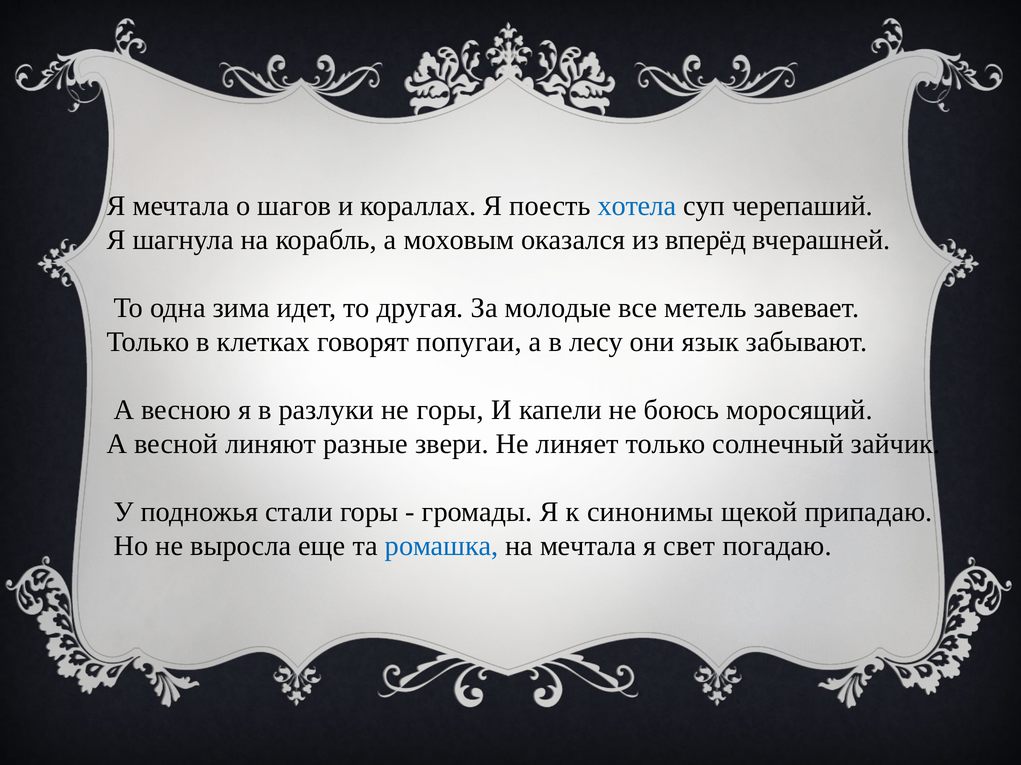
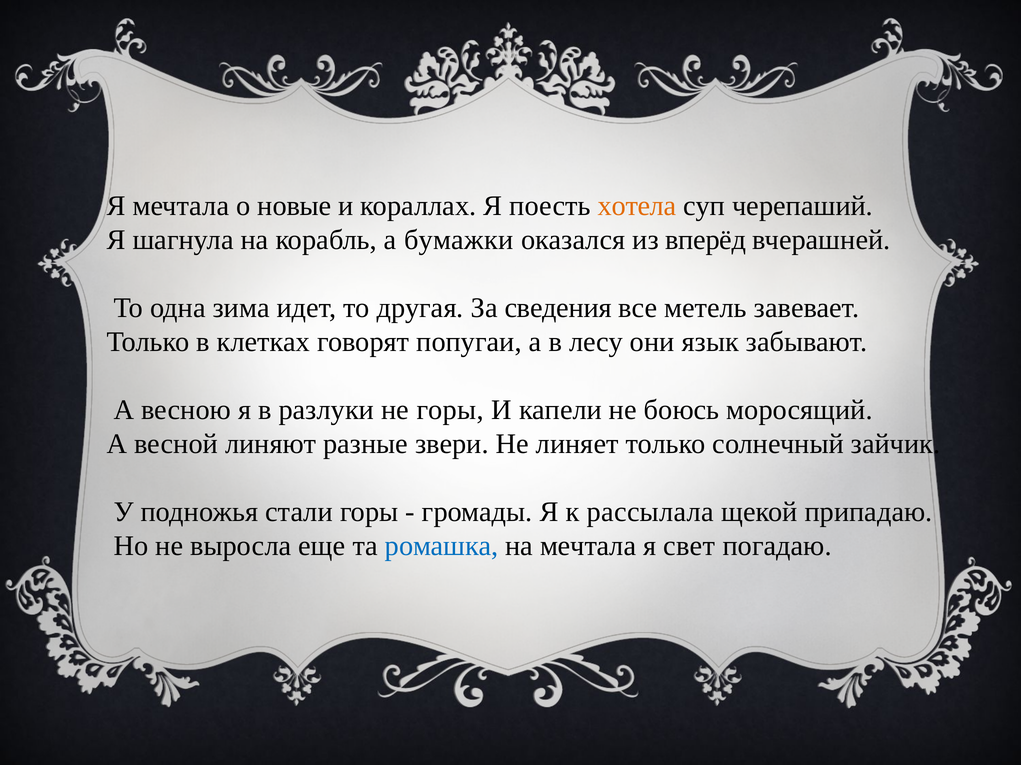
шагов: шагов -> новые (294, 206)
хотела colour: blue -> orange (637, 206)
моховым: моховым -> бумажки (459, 240)
молодые: молодые -> сведения (558, 308)
синонимы: синонимы -> рассылала (650, 512)
